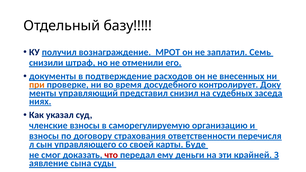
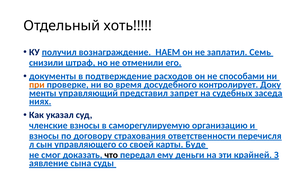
базу: базу -> хоть (128, 26)
МРОТ: МРОТ -> НАЕМ (168, 52)
внесенных: внесенных -> способами (242, 76)
снизил: снизил -> запрет (184, 93)
что colour: red -> black (111, 155)
